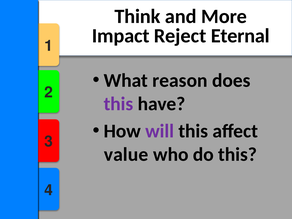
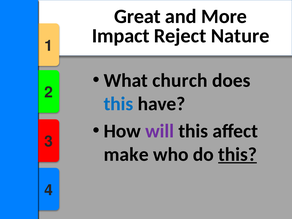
Think: Think -> Great (137, 16)
Eternal: Eternal -> Nature (240, 36)
reason: reason -> church (180, 80)
this colour: purple -> blue (118, 104)
value: value -> make (126, 154)
this underline: none -> present (238, 154)
